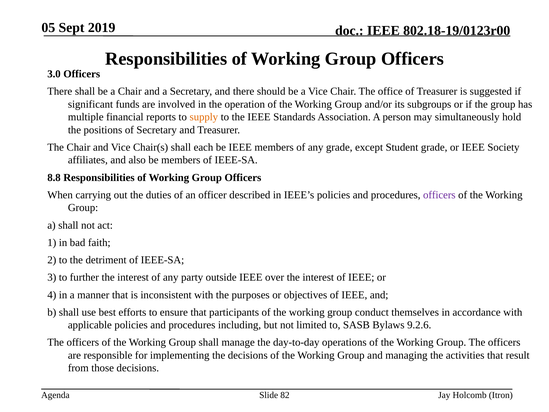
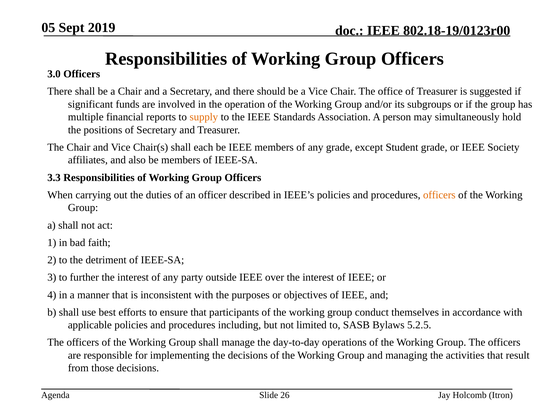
8.8: 8.8 -> 3.3 (54, 177)
officers colour: purple -> orange (439, 195)
9.2.6: 9.2.6 -> 5.2.5 (419, 325)
82: 82 -> 26 (285, 395)
